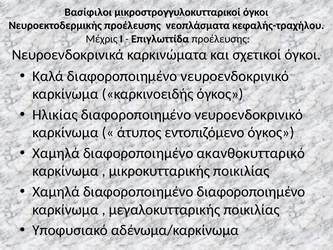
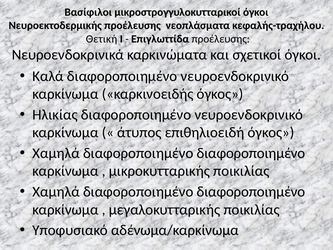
Μέχρις: Μέχρις -> Θετική (102, 39)
εντοπιζόμενο: εντοπιζόμενο -> επιθηλιοειδή (205, 132)
ακανθοκυτταρικό: ακανθοκυτταρικό -> διαφοροποιημένο (251, 153)
